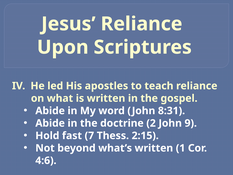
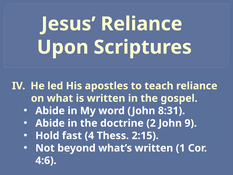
7: 7 -> 4 (89, 135)
